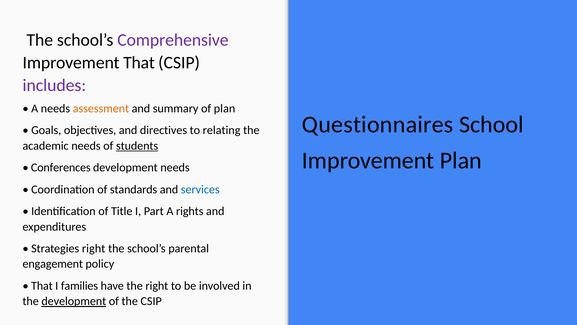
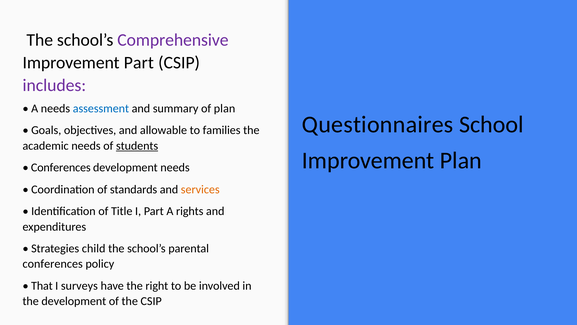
Improvement That: That -> Part (139, 63)
assessment colour: orange -> blue (101, 108)
directives: directives -> allowable (164, 130)
relating: relating -> families (222, 130)
services colour: blue -> orange (200, 189)
Strategies right: right -> child (94, 248)
engagement: engagement -> conferences (53, 264)
families: families -> surveys (79, 286)
development underline: present -> none (74, 301)
